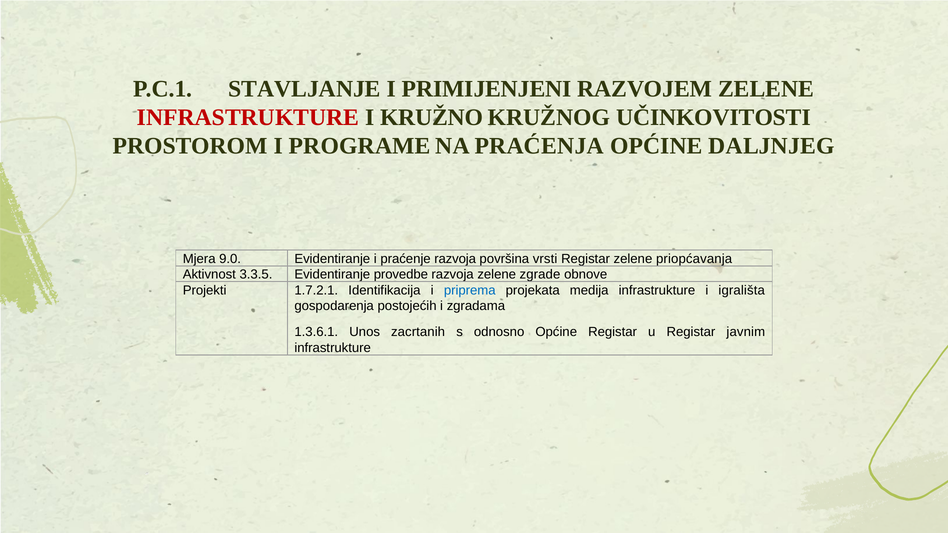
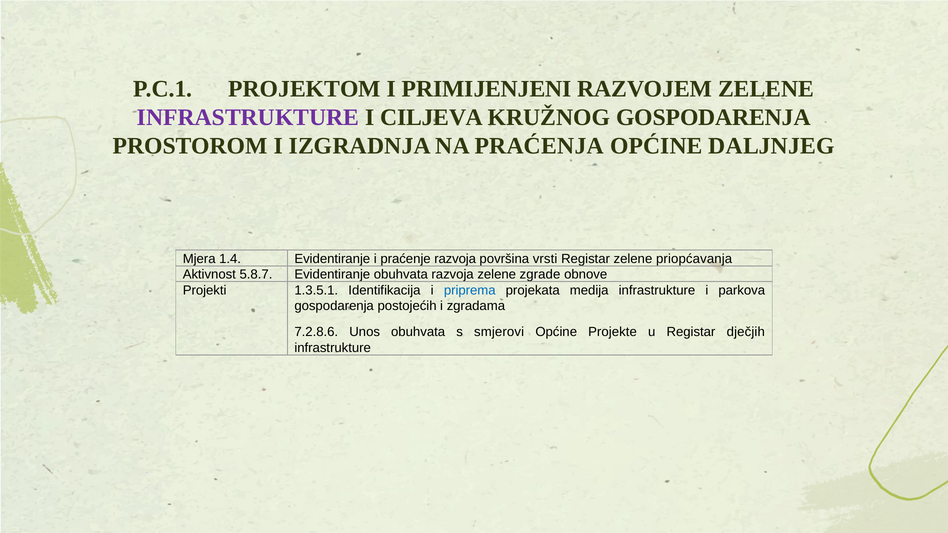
STAVLJANJE: STAVLJANJE -> PROJEKTOM (304, 89)
INFRASTRUKTURE colour: red -> purple (248, 118)
KRUŽNO: KRUŽNO -> CILJEVA (432, 118)
KRUŽNOG UČINKOVITOSTI: UČINKOVITOSTI -> GOSPODARENJA (713, 118)
PROGRAME: PROGRAME -> IZGRADNJA (360, 146)
9.0: 9.0 -> 1.4 (230, 259)
3.3.5: 3.3.5 -> 5.8.7 (256, 275)
Evidentiranje provedbe: provedbe -> obuhvata (401, 275)
1.7.2.1: 1.7.2.1 -> 1.3.5.1 (316, 290)
igrališta: igrališta -> parkova (742, 290)
1.3.6.1: 1.3.6.1 -> 7.2.8.6 (316, 332)
Unos zacrtanih: zacrtanih -> obuhvata (418, 332)
odnosno: odnosno -> smjerovi (499, 332)
Općine Registar: Registar -> Projekte (613, 332)
javnim: javnim -> dječjih (746, 332)
